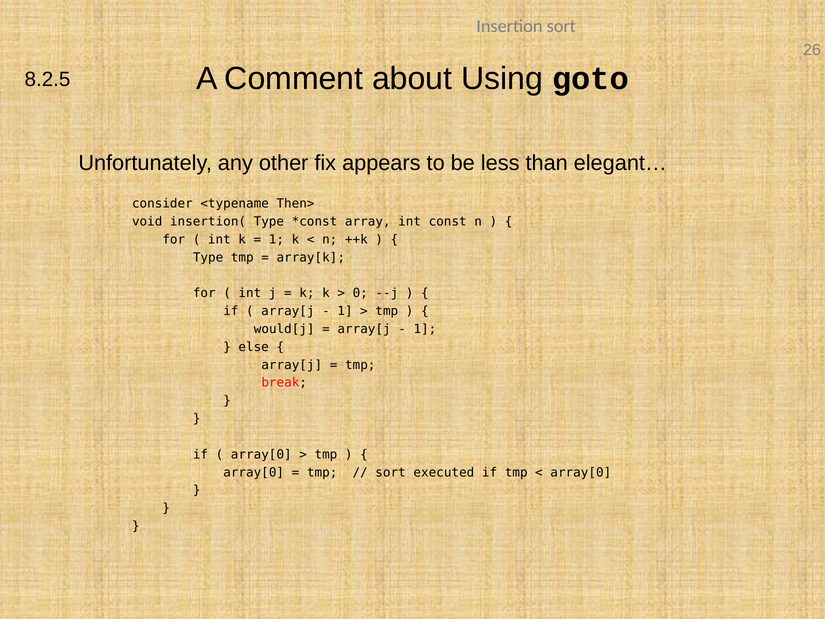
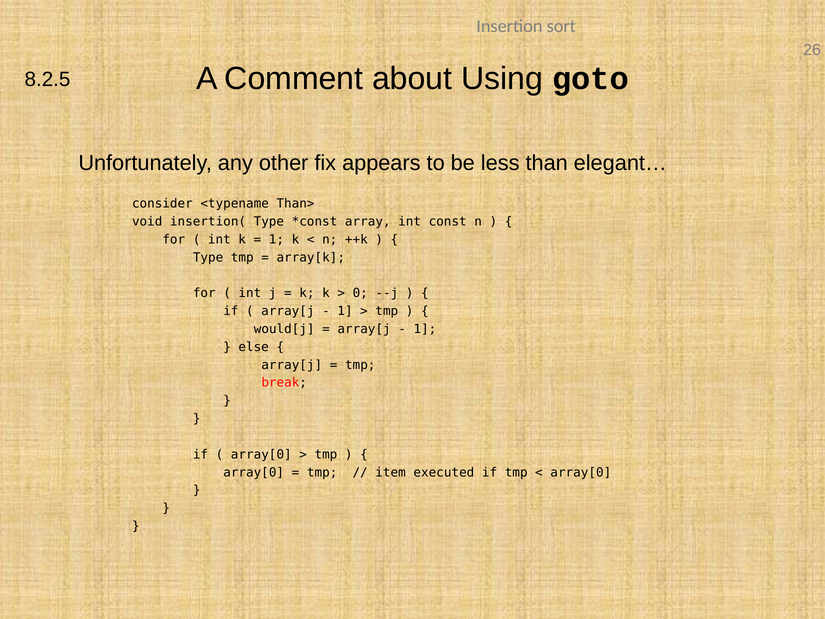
Then>: Then> -> Than> (295, 204)
sort: sort -> item (391, 472)
